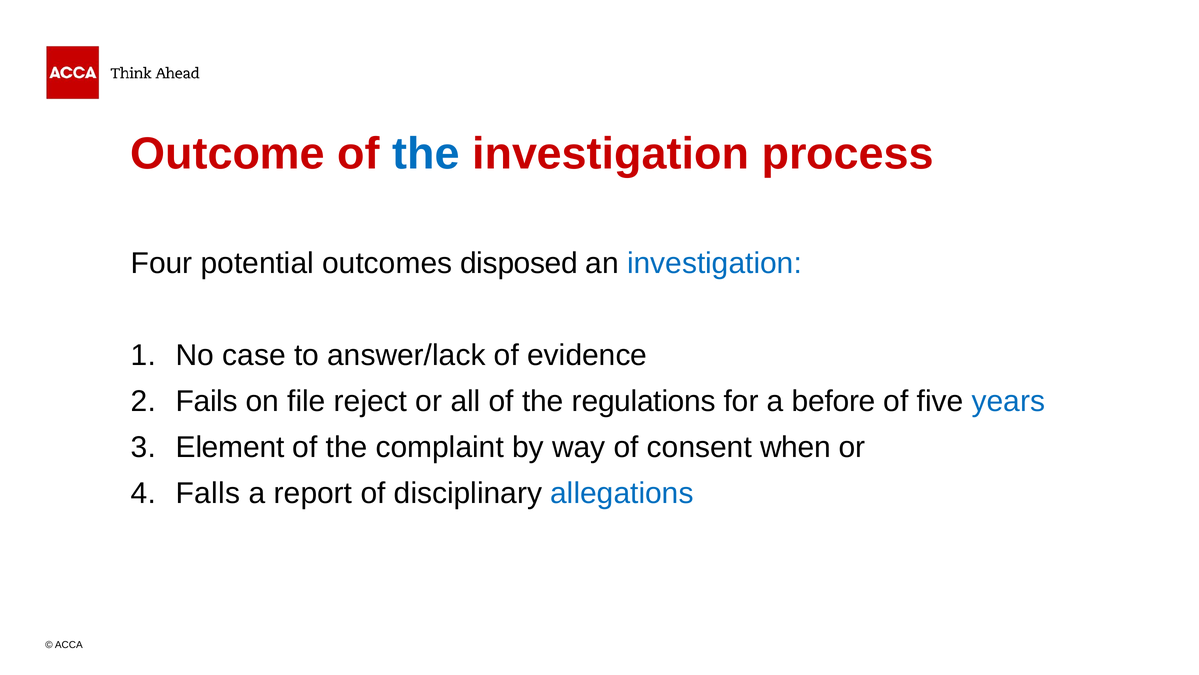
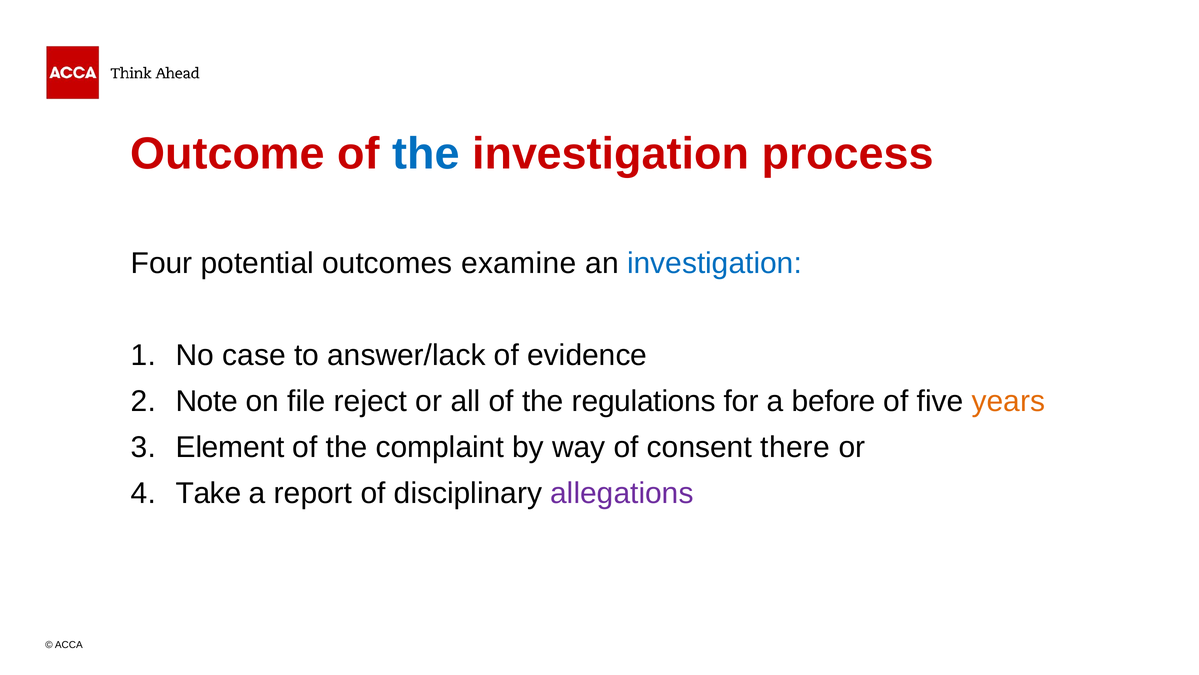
disposed: disposed -> examine (519, 263)
Fails: Fails -> Note (207, 401)
years colour: blue -> orange (1008, 401)
when: when -> there (795, 447)
Falls: Falls -> Take (208, 493)
allegations colour: blue -> purple (622, 493)
